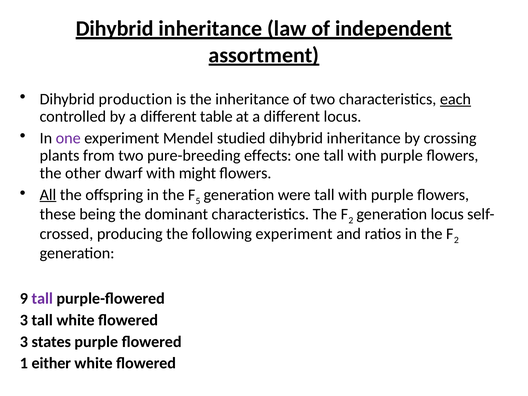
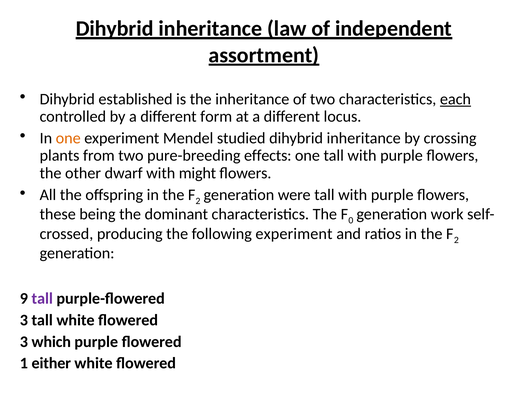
production: production -> established (136, 99)
table: table -> form (216, 117)
one colour: purple -> orange (68, 138)
All underline: present -> none (48, 195)
5: 5 -> 2 (198, 201)
2: 2 -> 0 (351, 220)
generation locus: locus -> work (447, 214)
states: states -> which (51, 342)
